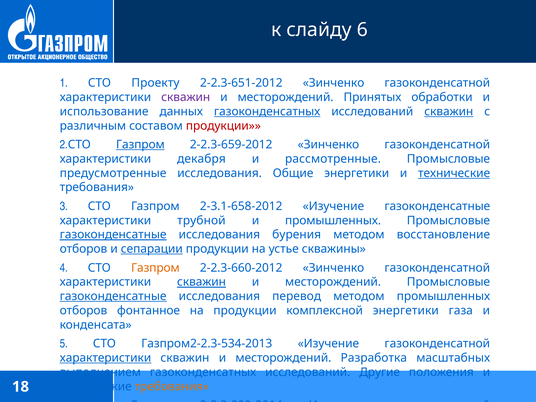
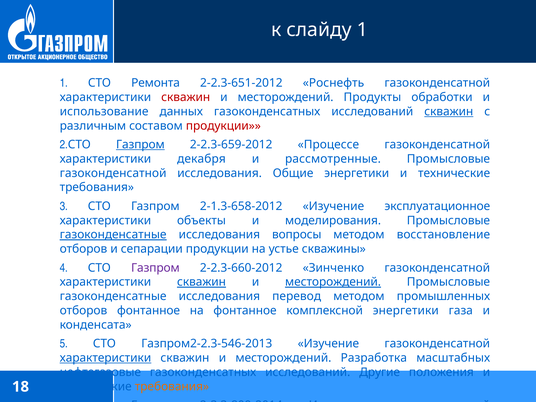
слайду 6: 6 -> 1 (362, 30)
Проекту: Проекту -> Ремонта (156, 83)
2-2.3-651-2012 Зинченко: Зинченко -> Роснефть (333, 83)
скважин colour: purple -> red (186, 97)
Принятых: Принятых -> Продукты (372, 97)
газоконденсатных underline: present -> none (267, 111)
2-2.3-659-2012 Зинченко: Зинченко -> Процессе (328, 145)
предусмотренные: предусмотренные -> газоконденсатной (113, 173)
технические underline: present -> none (454, 173)
2-3.1-658-2012: 2-3.1-658-2012 -> 2-1.3-658-2012 (241, 206)
Изучение газоконденсатные: газоконденсатные -> эксплуатационное (437, 206)
трубной: трубной -> объекты (201, 220)
и промышленных: промышленных -> моделирования (333, 220)
бурения: бурения -> вопросы (297, 235)
сепарации underline: present -> none (152, 249)
Газпром colour: orange -> purple (155, 268)
месторождений underline: none -> present (333, 282)
газоконденсатные underline: present -> none (113, 296)
на продукции: продукции -> фонтанное (245, 311)
Газпром2-2.3-534-2013: Газпром2-2.3-534-2013 -> Газпром2-2.3-546-2013 (207, 344)
выполнением: выполнением -> нефтегазовые (100, 372)
